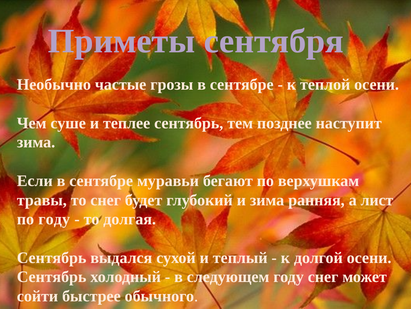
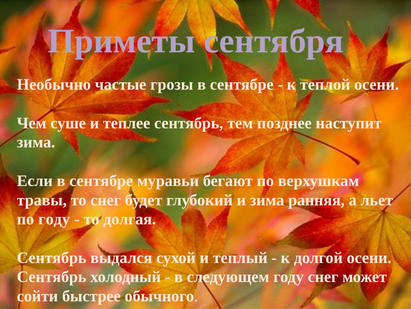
лист: лист -> льет (377, 200)
